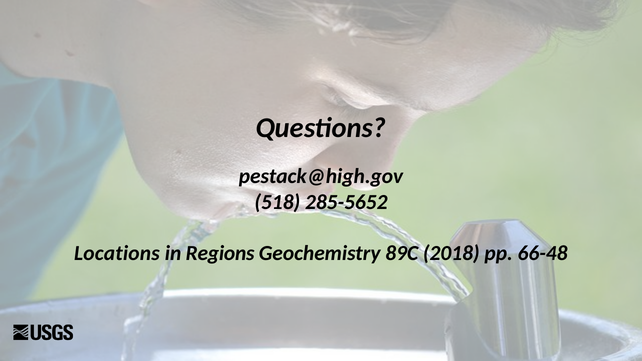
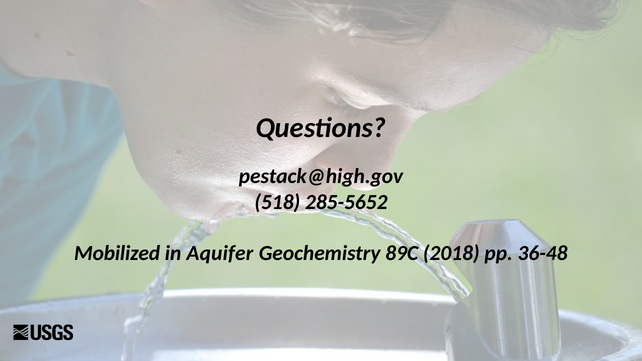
Locations: Locations -> Mobilized (117, 254)
Regions: Regions -> Aquifer (220, 254)
66-48: 66-48 -> 36-48 (543, 254)
